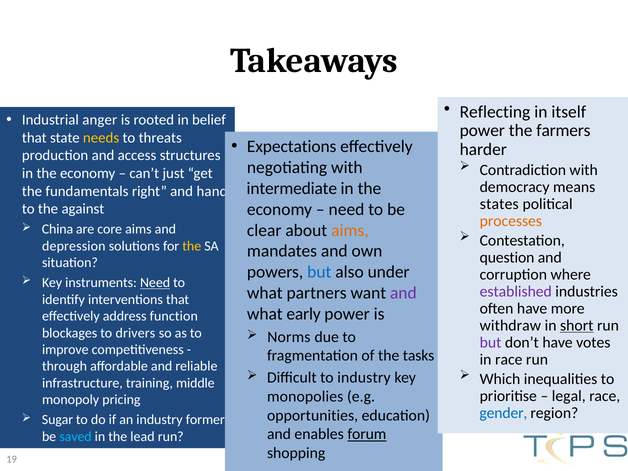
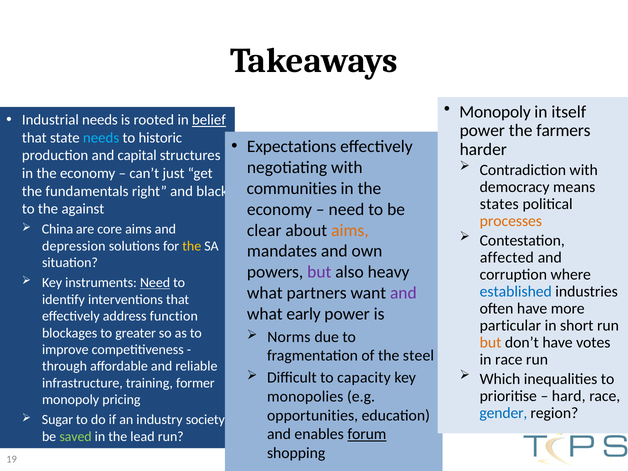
Reflecting: Reflecting -> Monopoly (495, 112)
Industrial anger: anger -> needs (100, 120)
belief underline: none -> present (209, 120)
needs colour: yellow -> light blue (101, 138)
threats: threats -> historic (160, 138)
access: access -> capital (137, 156)
intermediate: intermediate -> communities (292, 188)
hand: hand -> black (212, 191)
question: question -> affected (507, 258)
but colour: blue -> purple (319, 272)
under: under -> heavy (389, 272)
established colour: purple -> blue (516, 292)
withdraw: withdraw -> particular (510, 325)
short underline: present -> none (577, 325)
drivers: drivers -> greater (136, 333)
but colour: purple -> orange (491, 342)
tasks: tasks -> steel (418, 356)
to industry: industry -> capacity (364, 378)
middle: middle -> former (195, 383)
legal: legal -> hard (569, 396)
former: former -> society (205, 420)
saved colour: light blue -> light green (76, 436)
